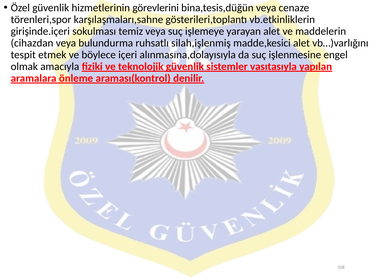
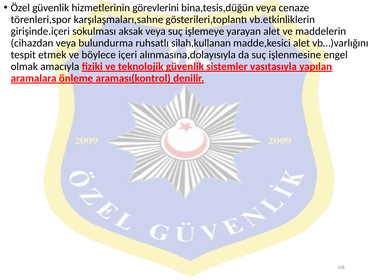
temiz: temiz -> aksak (131, 31)
silah,işlenmiş: silah,işlenmiş -> silah,kullanan (201, 43)
